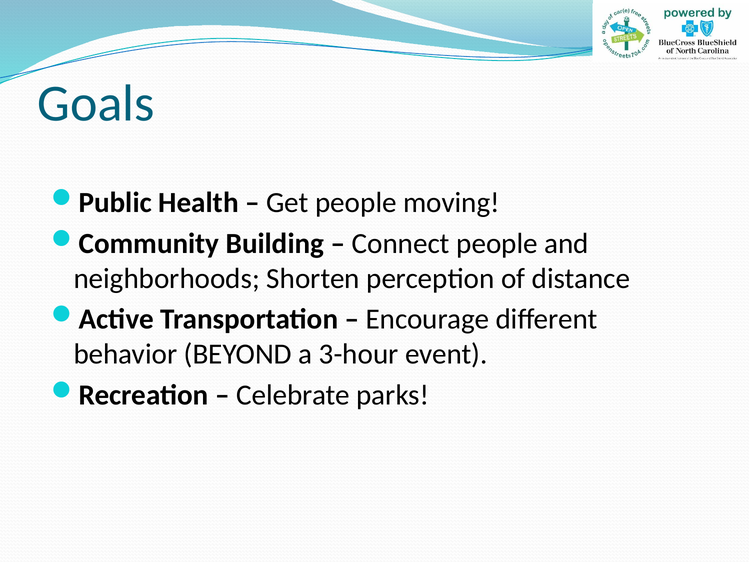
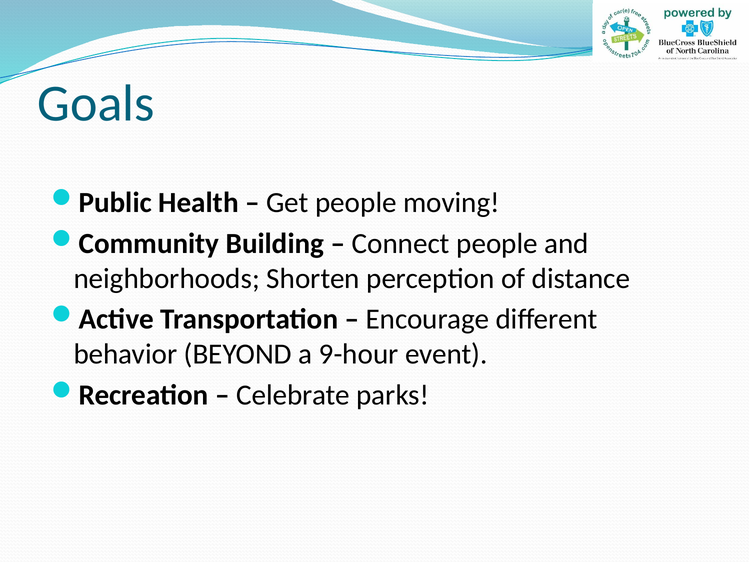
3-hour: 3-hour -> 9-hour (359, 354)
